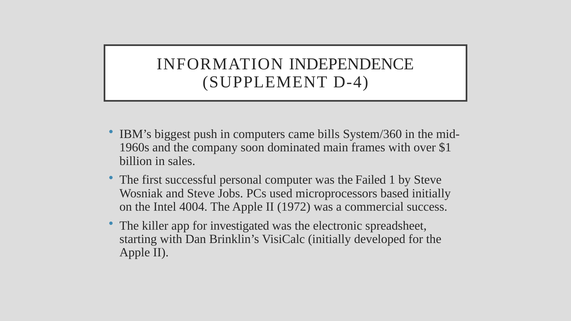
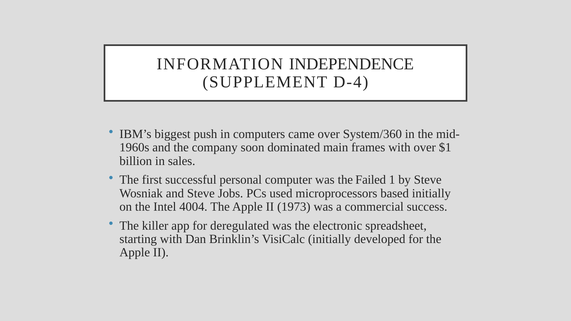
came bills: bills -> over (329, 134)
1972: 1972 -> 1973 (294, 207)
investigated: investigated -> deregulated (240, 226)
